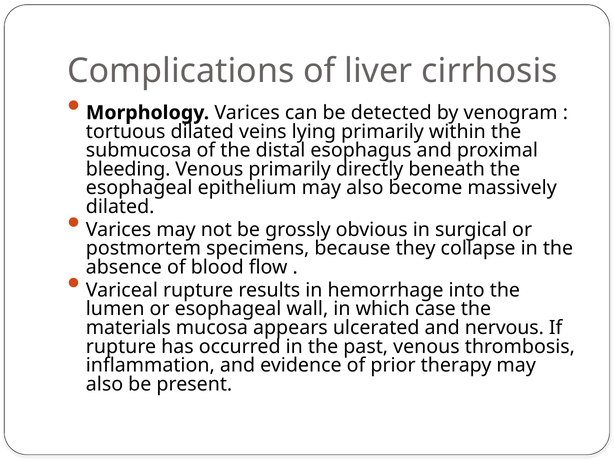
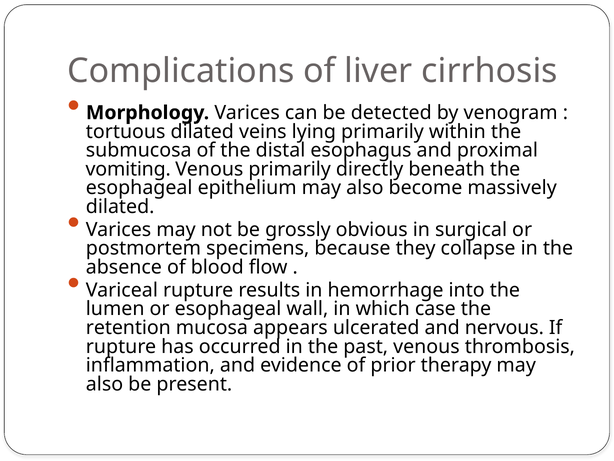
bleeding: bleeding -> vomiting (128, 169)
materials: materials -> retention (128, 327)
